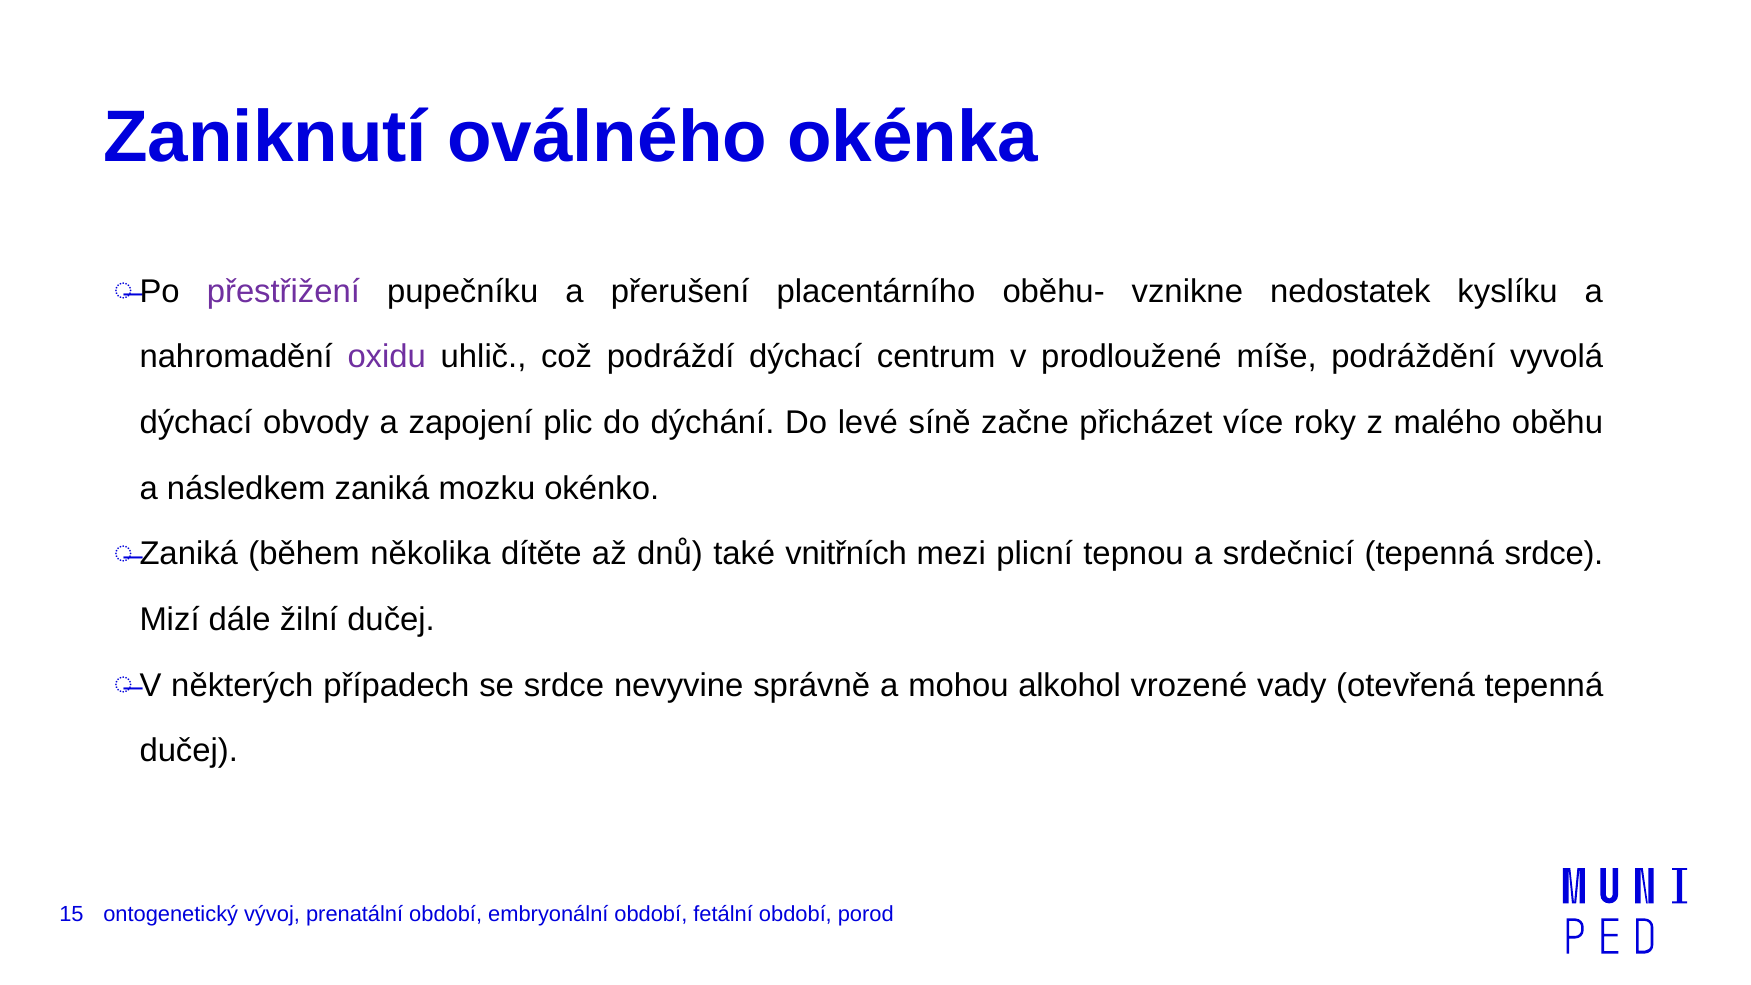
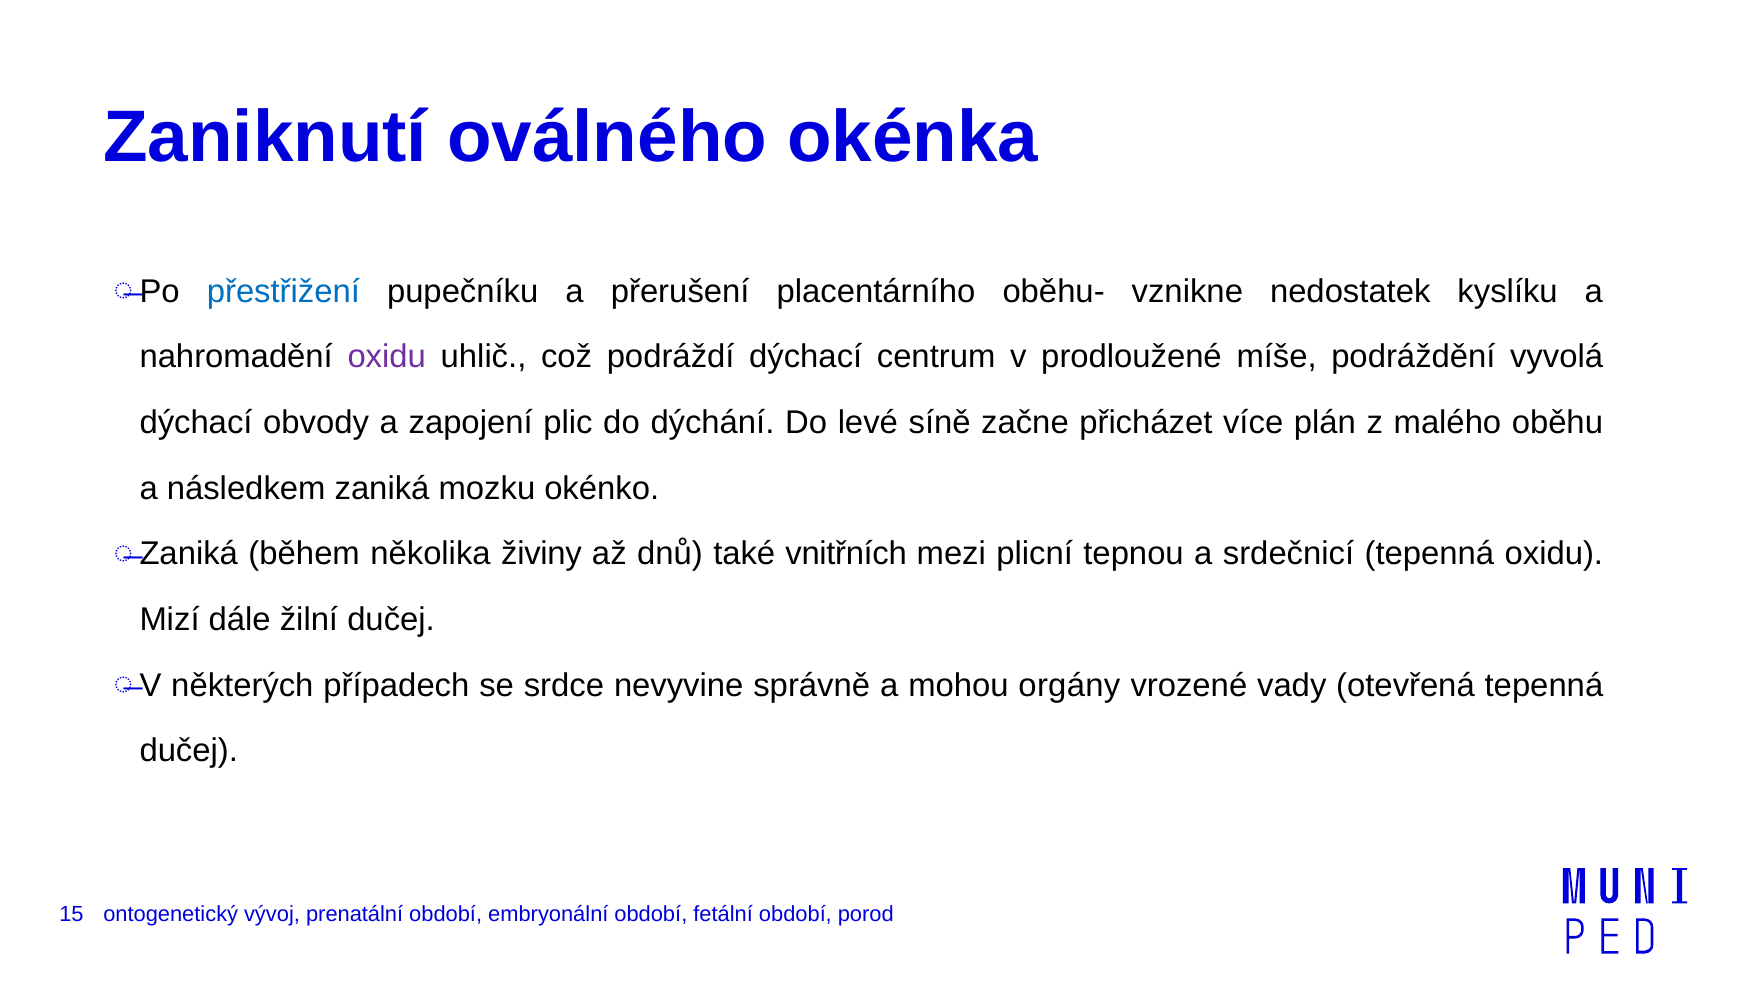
přestřižení colour: purple -> blue (283, 291)
roky: roky -> plán (1325, 423)
dítěte: dítěte -> živiny (541, 554)
tepenná srdce: srdce -> oxidu (1554, 554)
alkohol: alkohol -> orgány (1069, 685)
